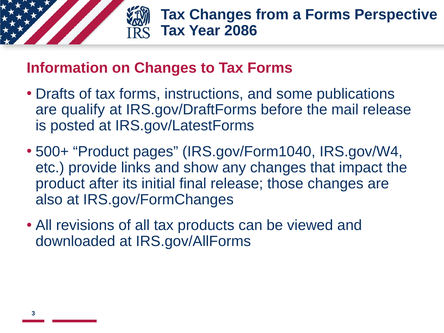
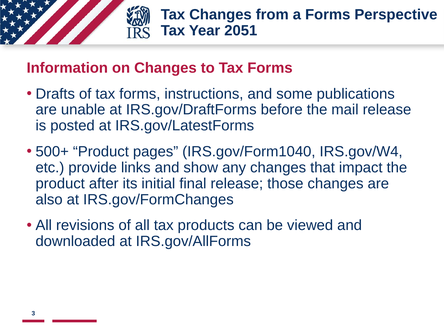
2086: 2086 -> 2051 (241, 30)
qualify: qualify -> unable (83, 110)
